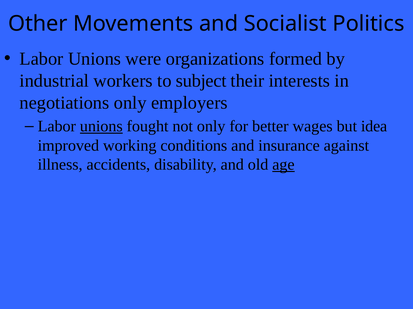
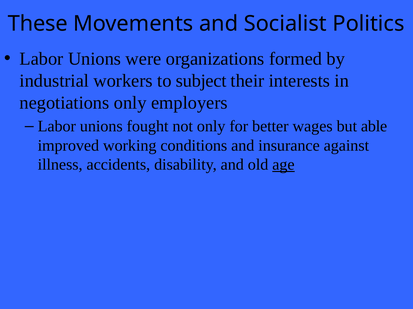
Other: Other -> These (38, 24)
unions underline: present -> none (101, 127)
idea: idea -> able (374, 127)
